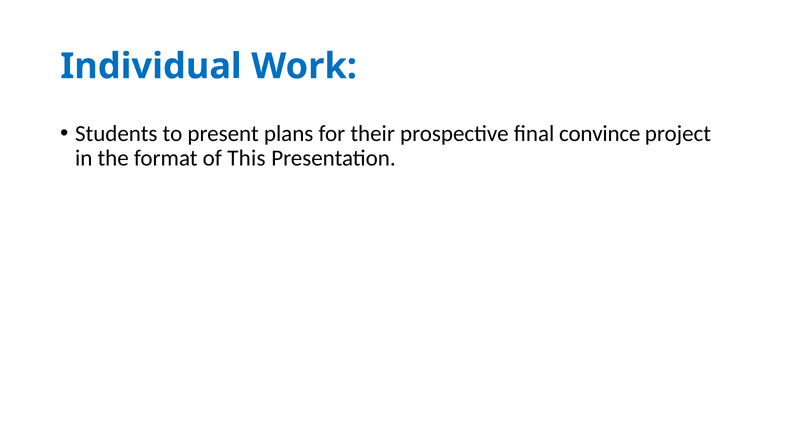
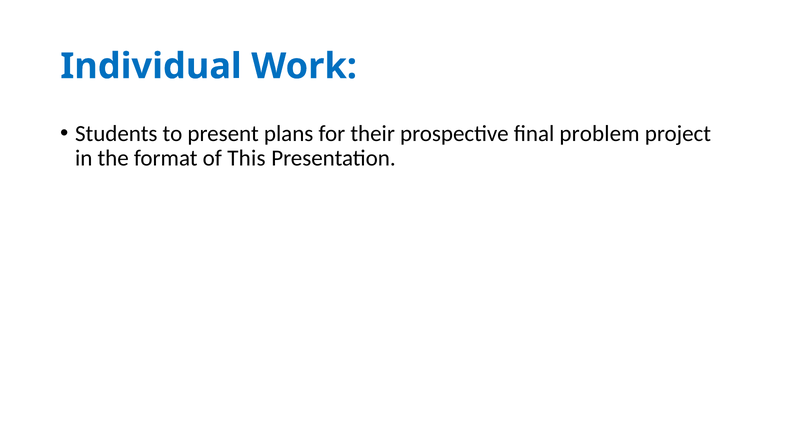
convince: convince -> problem (600, 134)
